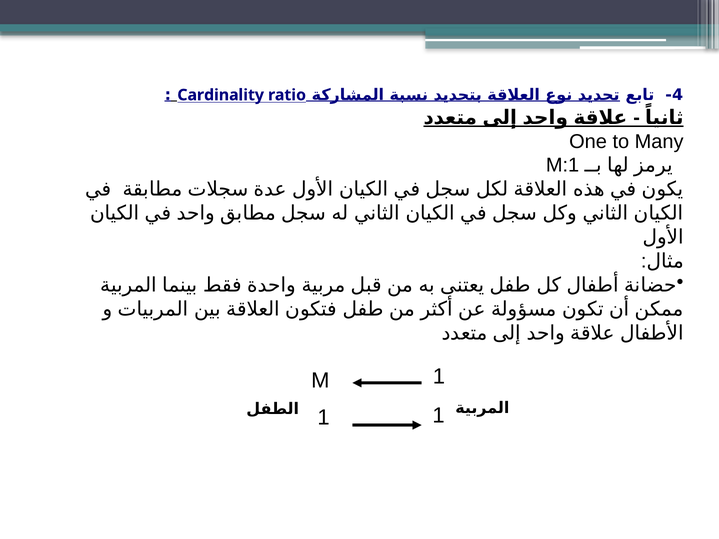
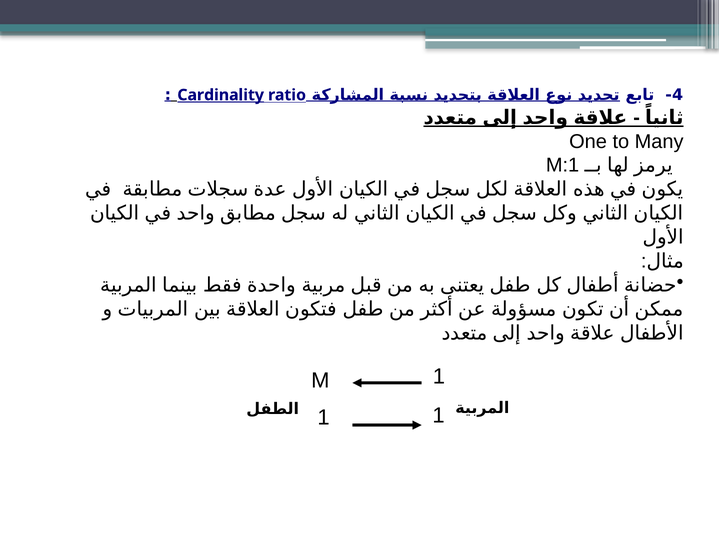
Cardinality underline: none -> present (221, 95)
